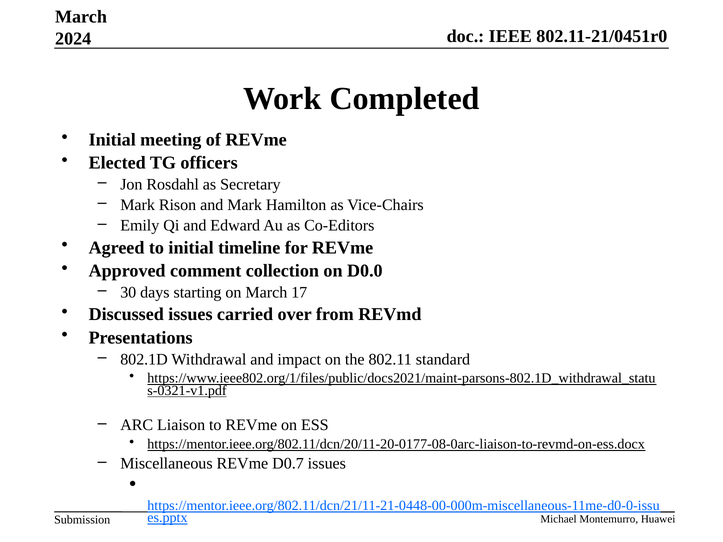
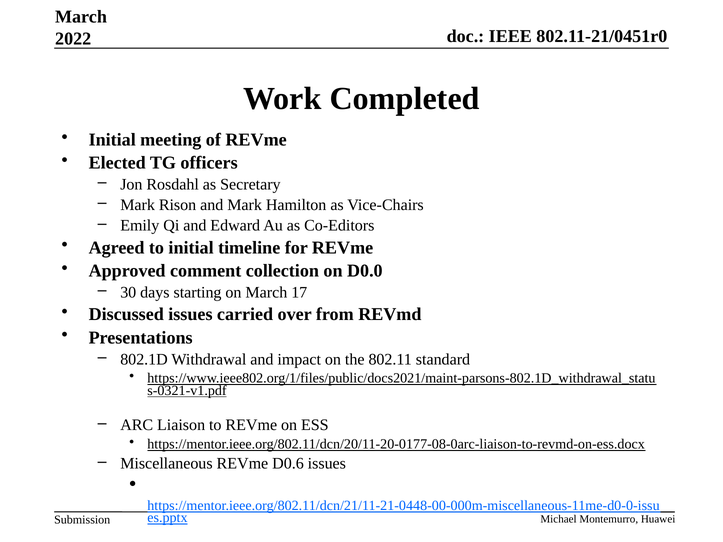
2024: 2024 -> 2022 (73, 39)
D0.7: D0.7 -> D0.6 (288, 464)
